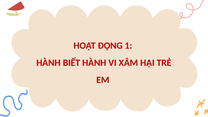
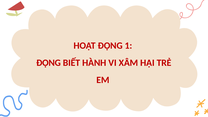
HÀNH: HÀNH -> ĐỘNG (49, 63)
